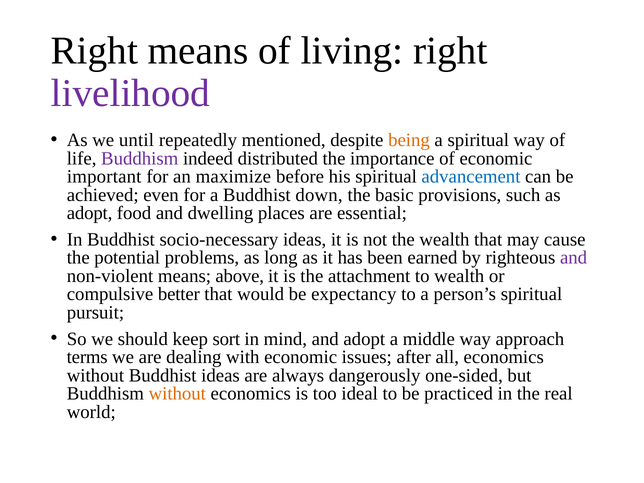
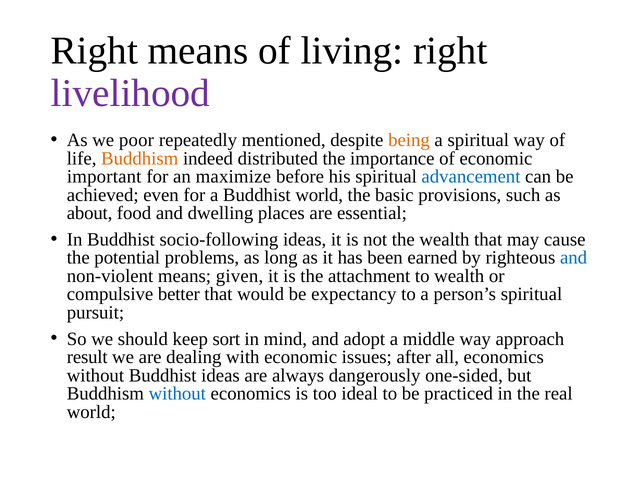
until: until -> poor (136, 140)
Buddhism colour: purple -> orange (140, 158)
Buddhist down: down -> world (319, 195)
adopt: adopt -> about (90, 213)
socio-necessary: socio-necessary -> socio-following (219, 240)
and colour: purple -> blue (574, 258)
above: above -> given (240, 276)
terms: terms -> result (87, 357)
without colour: orange -> blue (177, 394)
